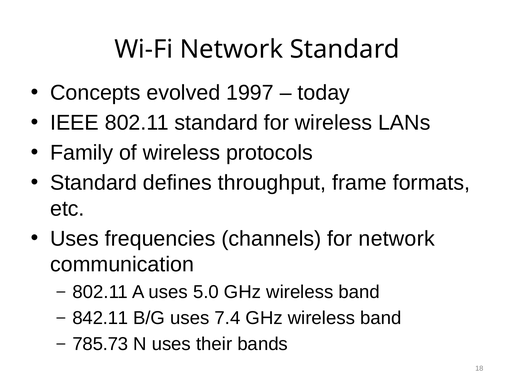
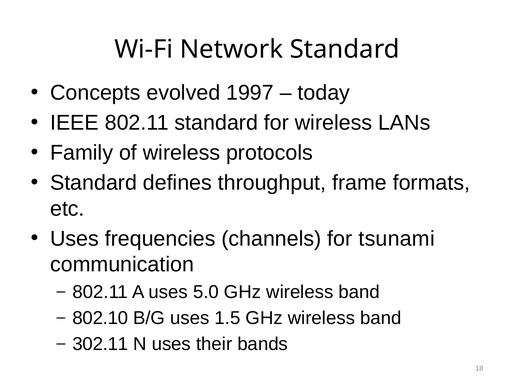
for network: network -> tsunami (397, 238)
842.11: 842.11 -> 802.10 (100, 317)
7.4: 7.4 -> 1.5 (228, 317)
785.73: 785.73 -> 302.11 (100, 343)
